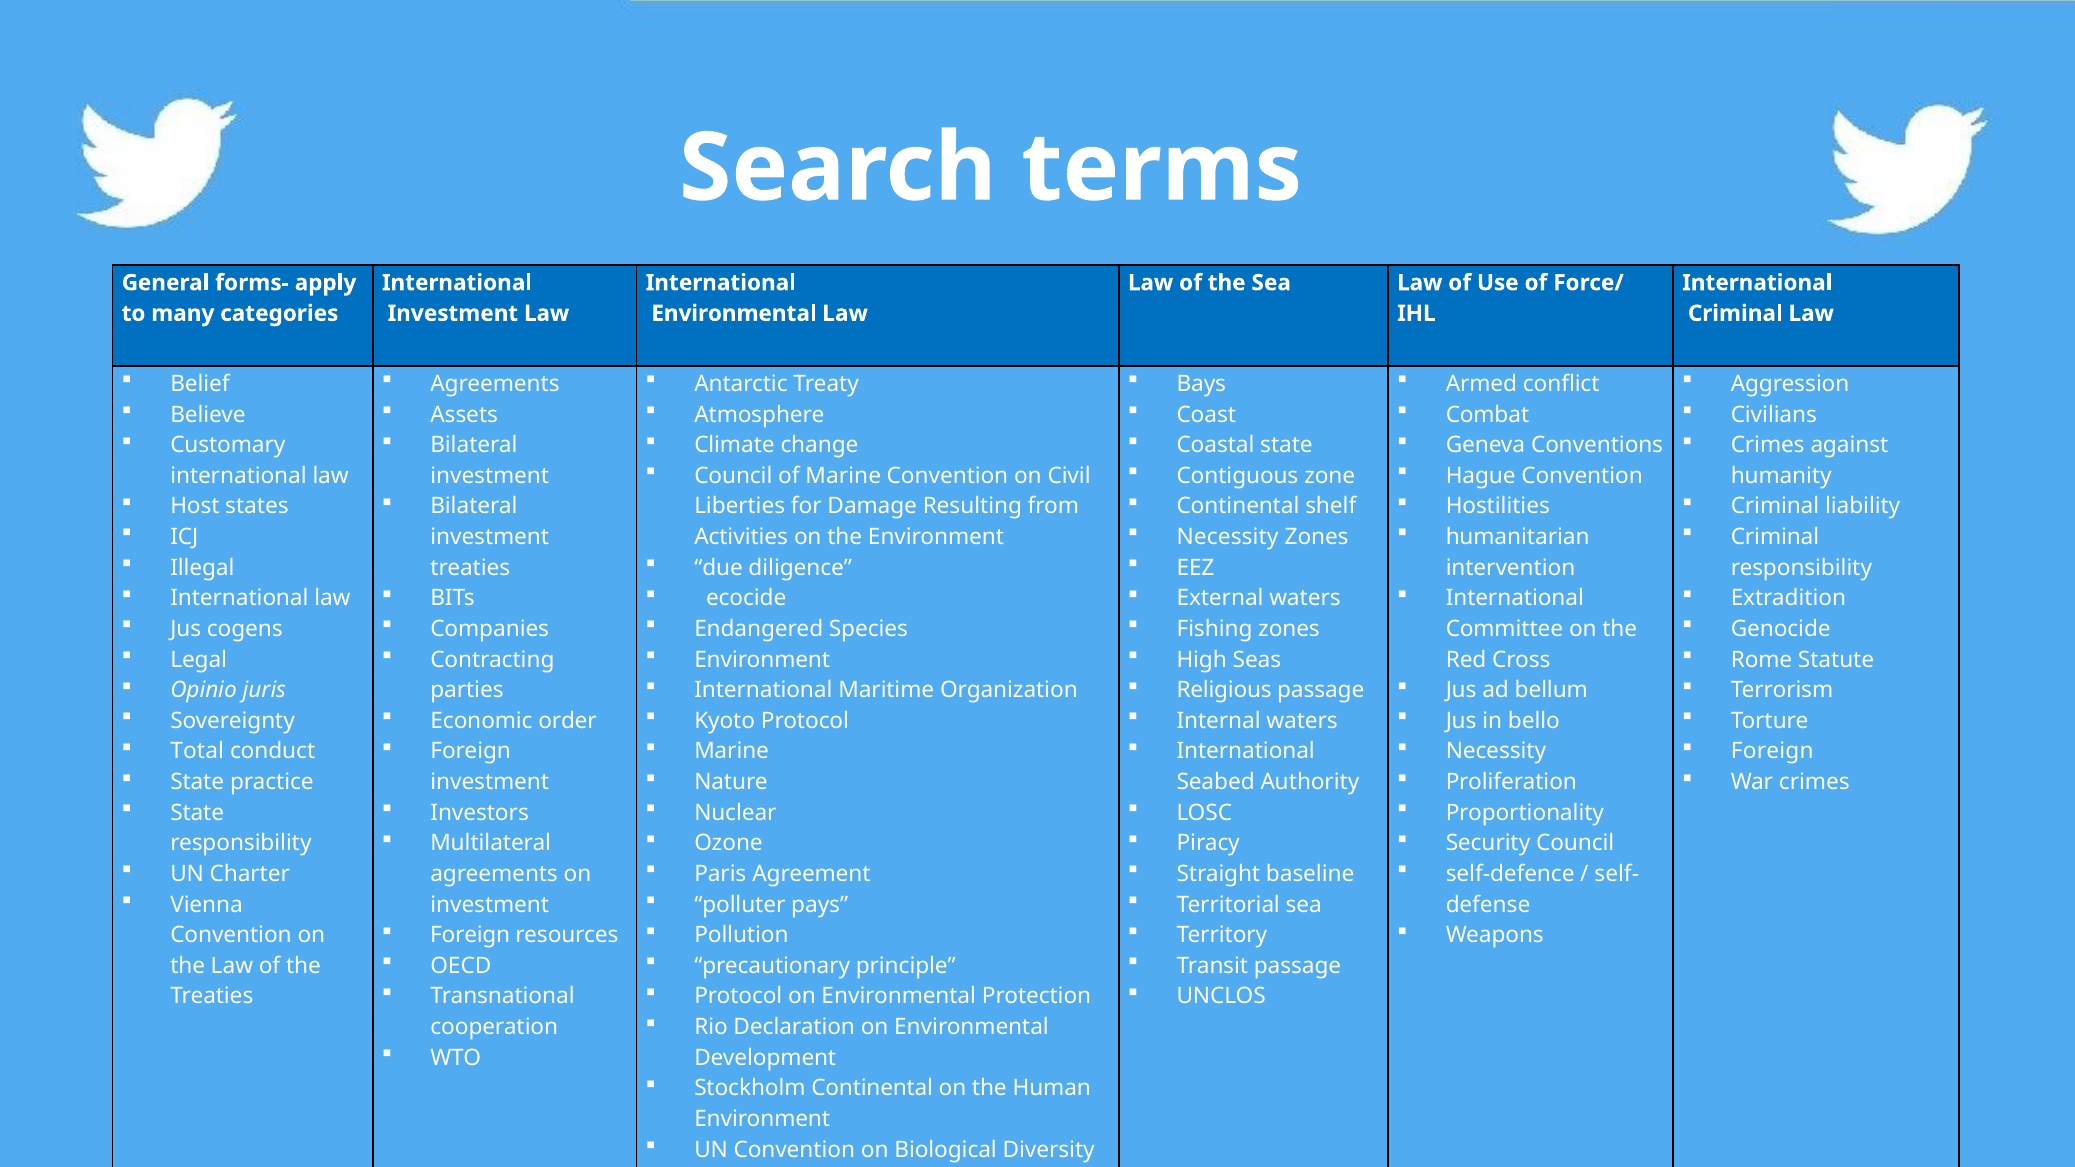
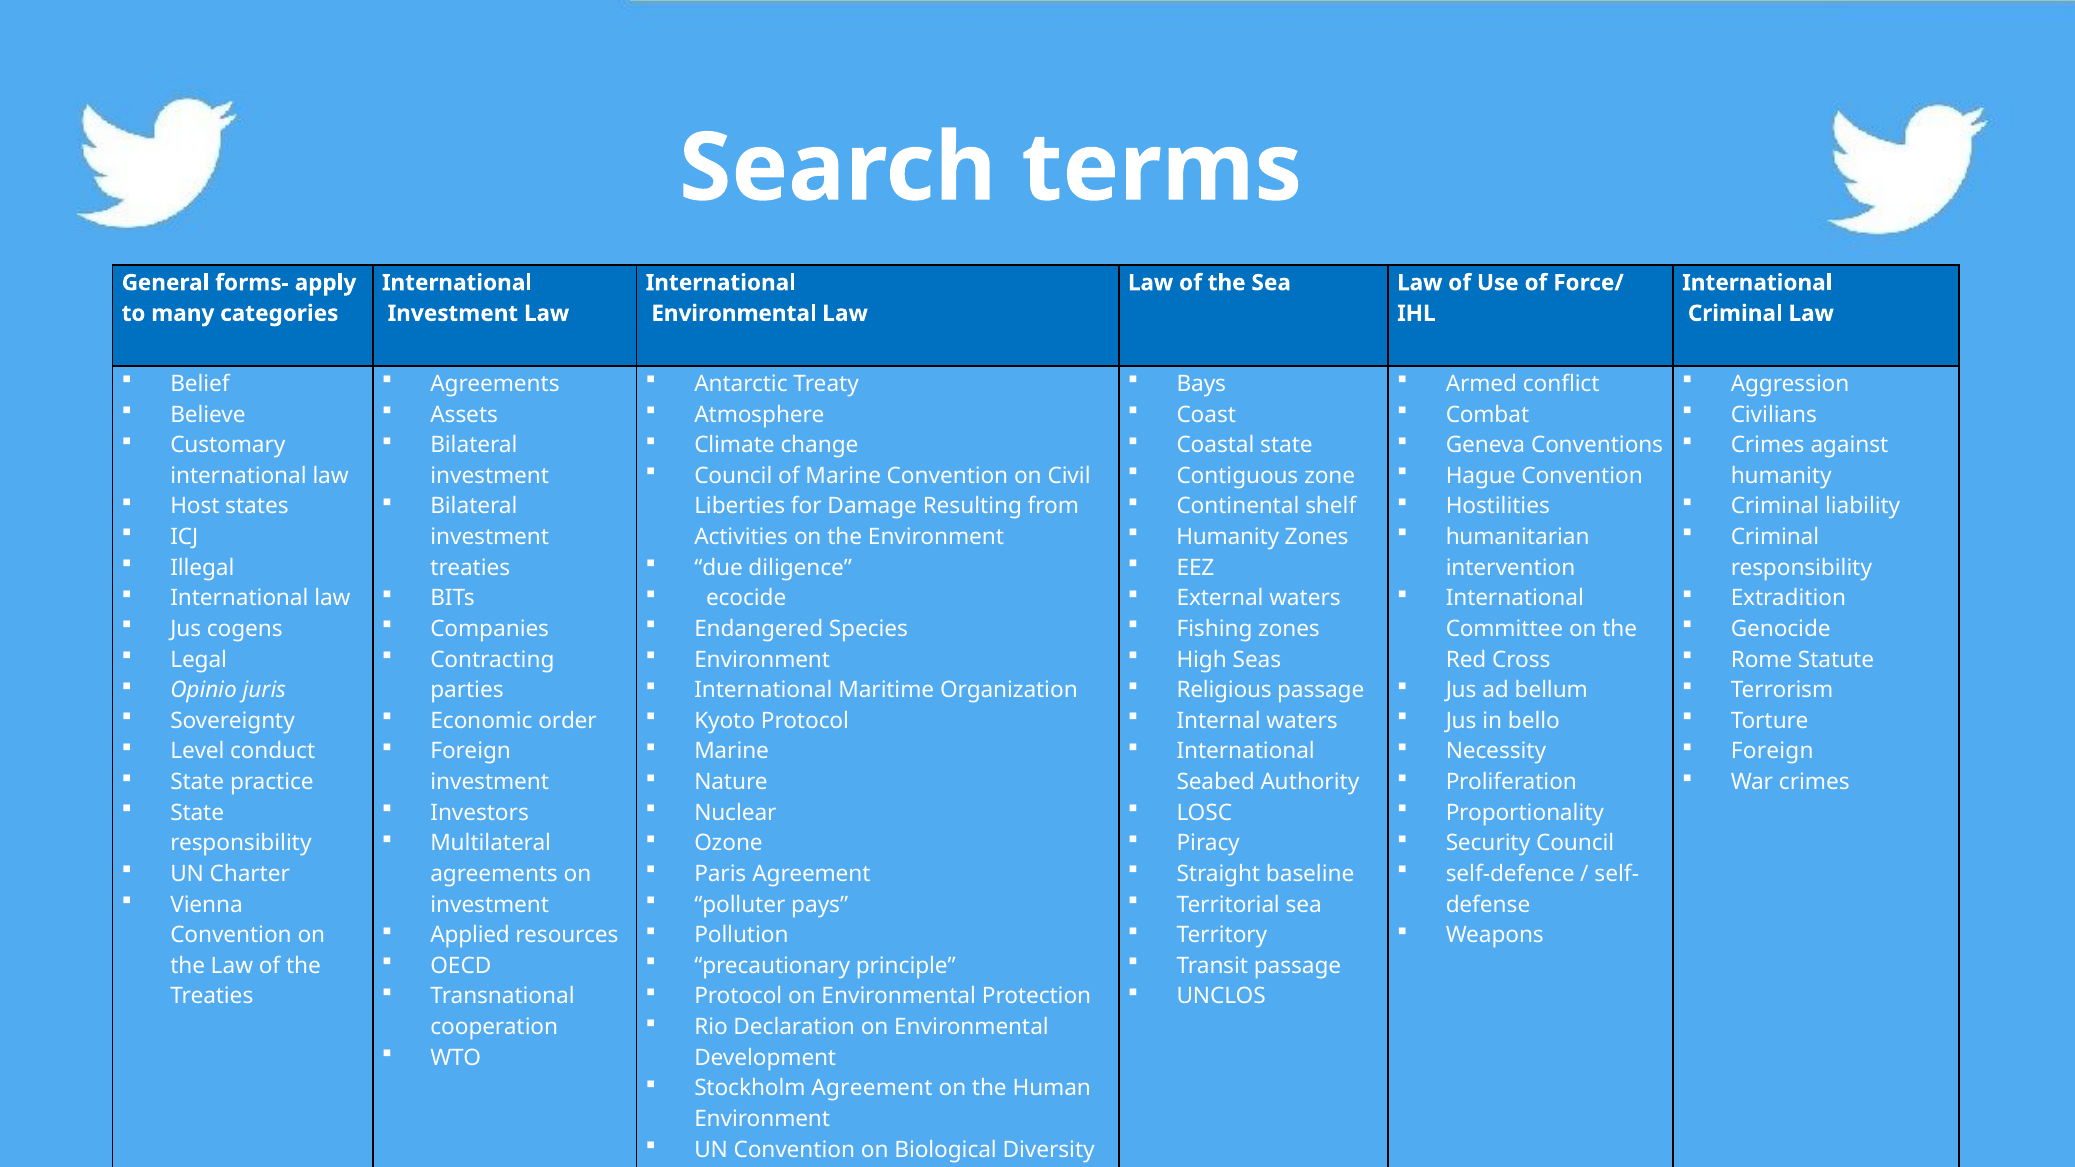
Necessity: Necessity -> Humanity (1228, 537)
Total: Total -> Level (197, 752)
Foreign: Foreign -> Applied (470, 935)
Stockholm Continental: Continental -> Agreement (872, 1089)
